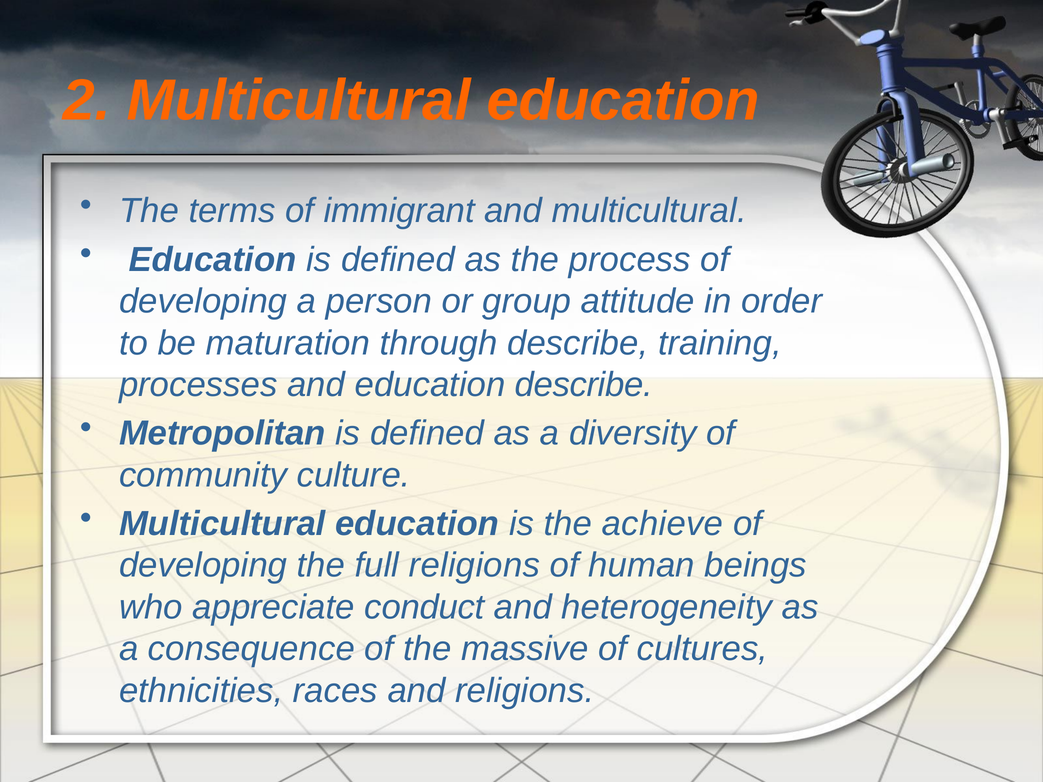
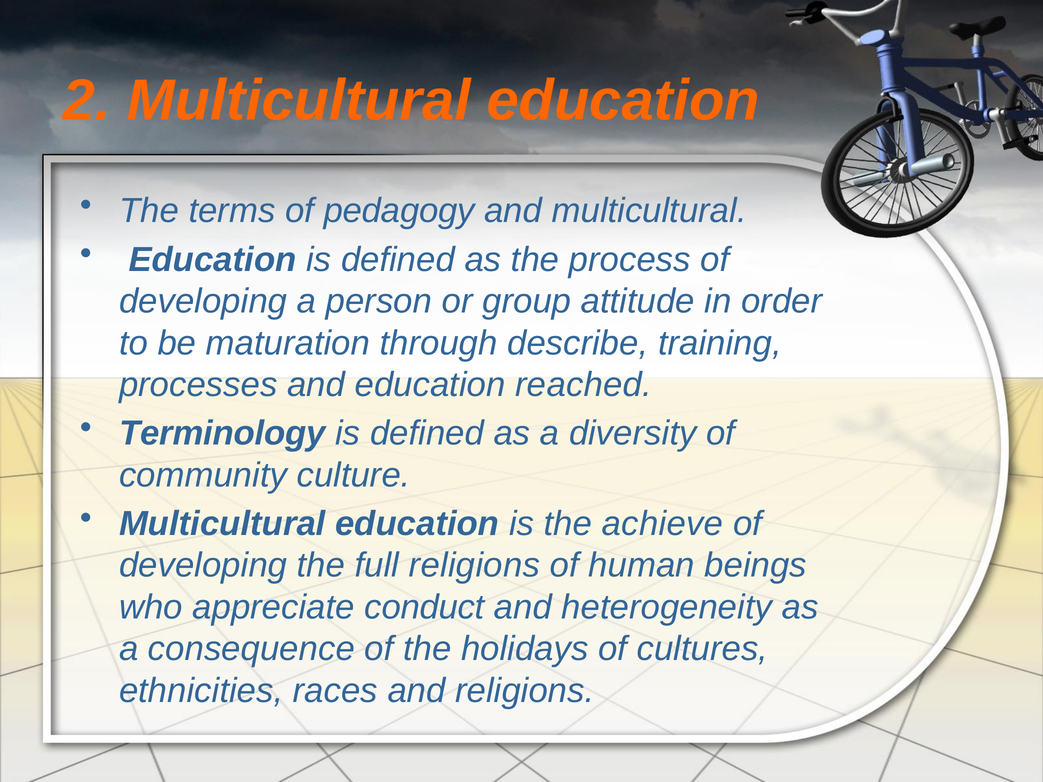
immigrant: immigrant -> pedagogy (399, 211)
education describe: describe -> reached (584, 385)
Metropolitan: Metropolitan -> Terminology (222, 434)
massive: massive -> holidays (525, 649)
